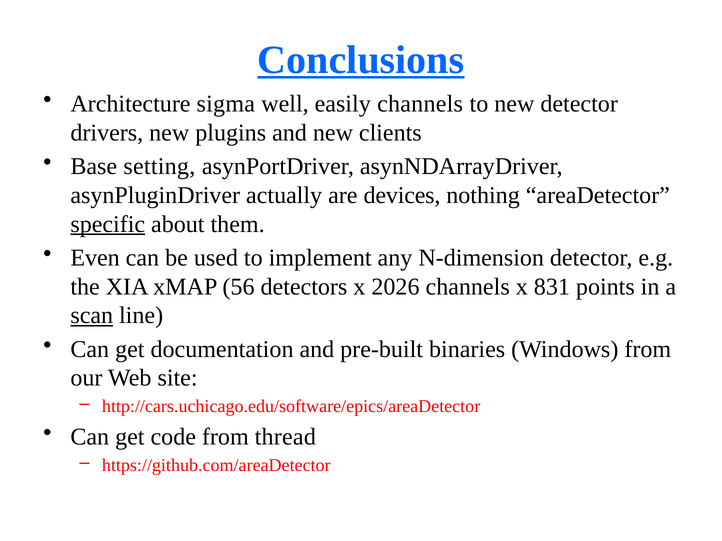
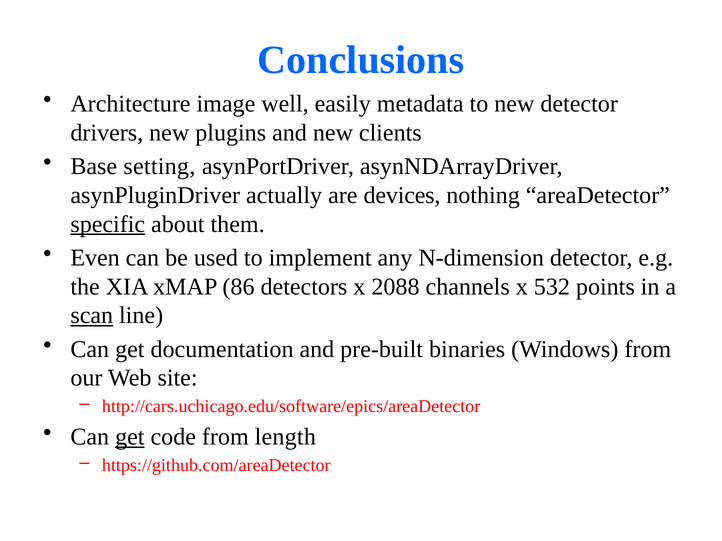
Conclusions underline: present -> none (361, 60)
sigma: sigma -> image (226, 104)
easily channels: channels -> metadata (420, 104)
56: 56 -> 86 (239, 287)
2026: 2026 -> 2088 (395, 287)
831: 831 -> 532 (552, 287)
get underline: none -> present (130, 437)
thread: thread -> length (285, 437)
